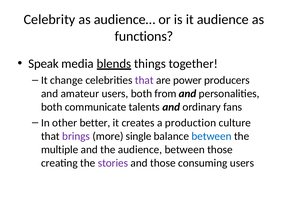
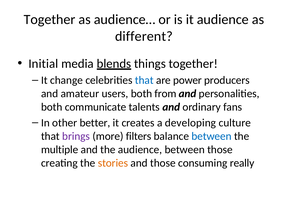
Celebrity: Celebrity -> Together (49, 19)
functions: functions -> different (144, 36)
Speak: Speak -> Initial (43, 64)
that colour: purple -> blue (144, 80)
production: production -> developing (190, 123)
single: single -> filters (139, 136)
stories colour: purple -> orange (113, 163)
consuming users: users -> really (242, 163)
